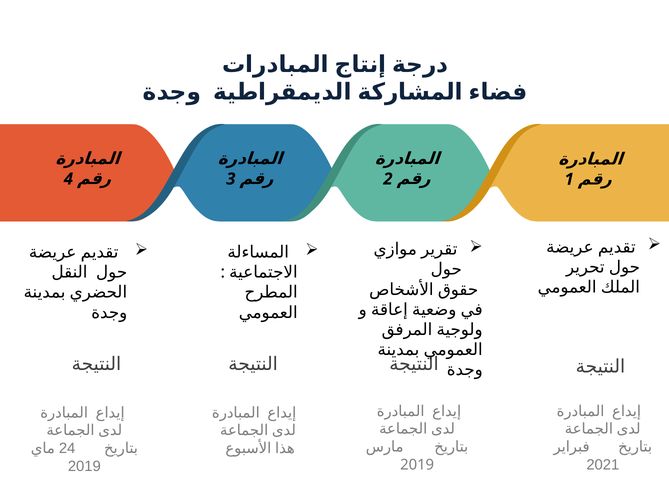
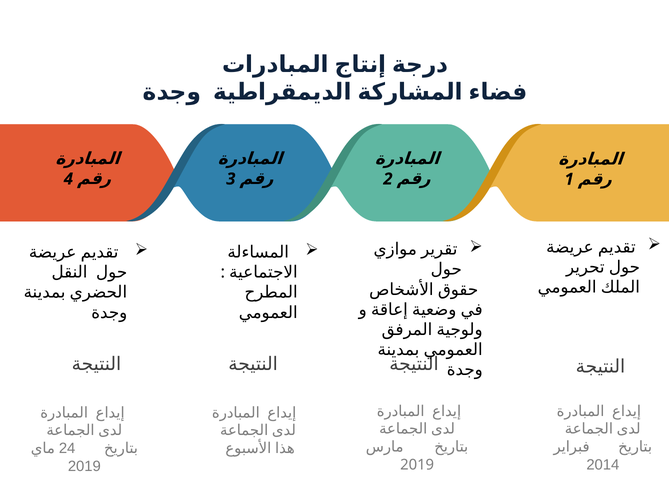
2021: 2021 -> 2014 (603, 464)
